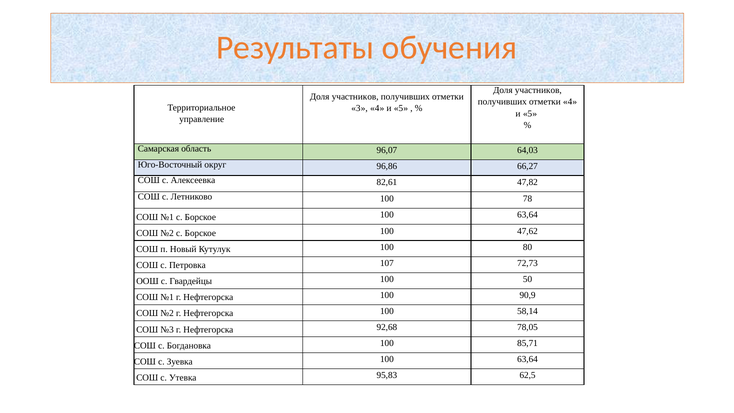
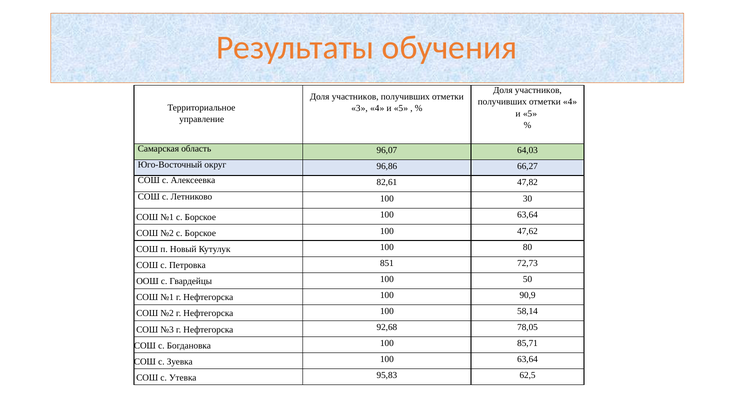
78: 78 -> 30 (528, 198)
107: 107 -> 851 (387, 263)
